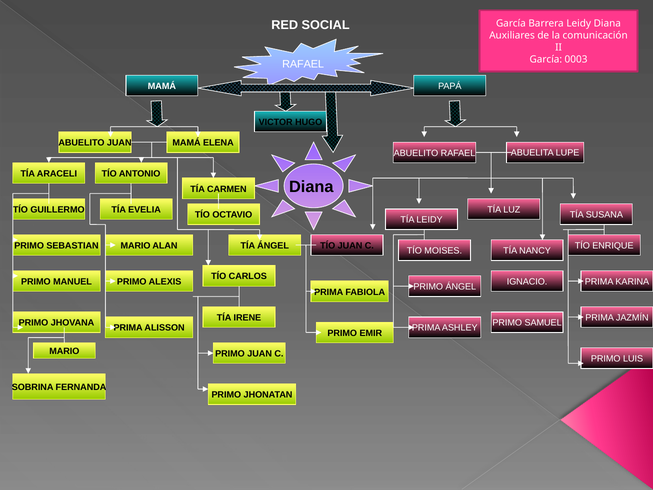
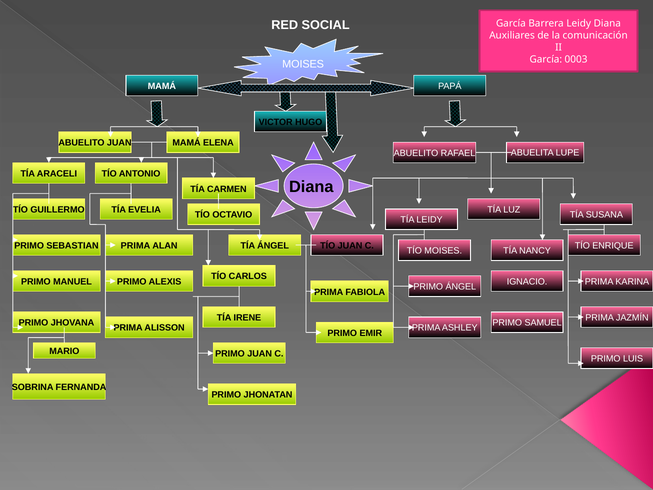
RAFAEL: RAFAEL -> MOISES (303, 64)
SEBASTIAN MARIO: MARIO -> PRIMA (135, 246)
